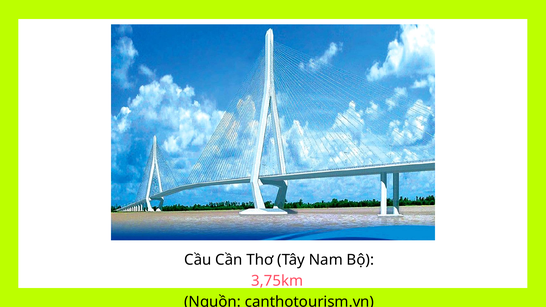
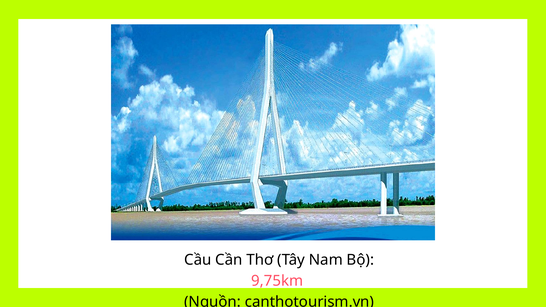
3,75km: 3,75km -> 9,75km (277, 281)
